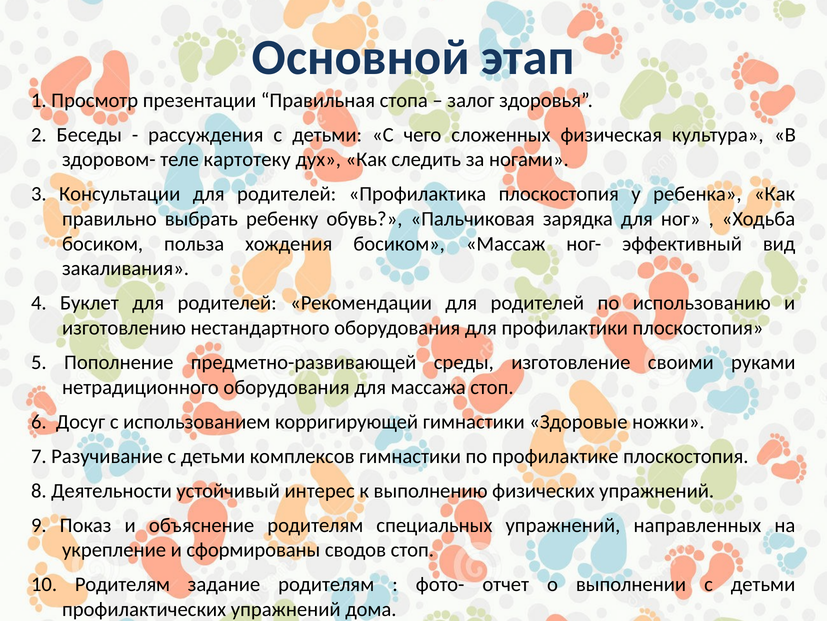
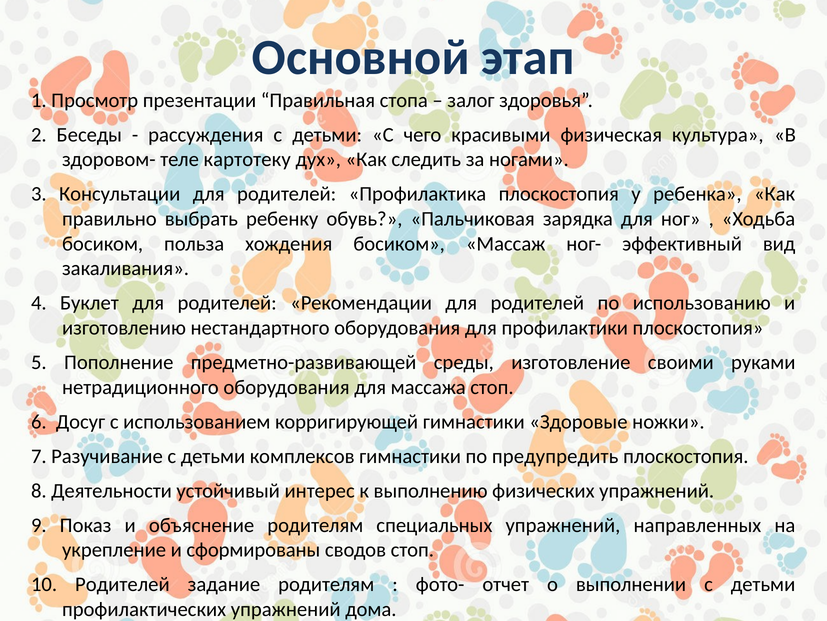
сложенных: сложенных -> красивыми (501, 135)
профилактике: профилактике -> предупредить (555, 456)
10 Родителям: Родителям -> Родителей (122, 584)
